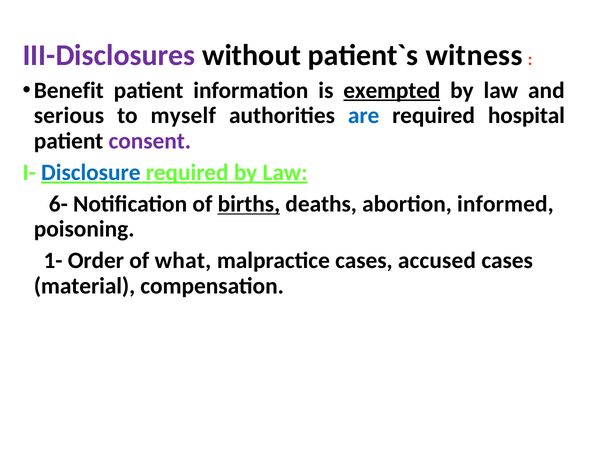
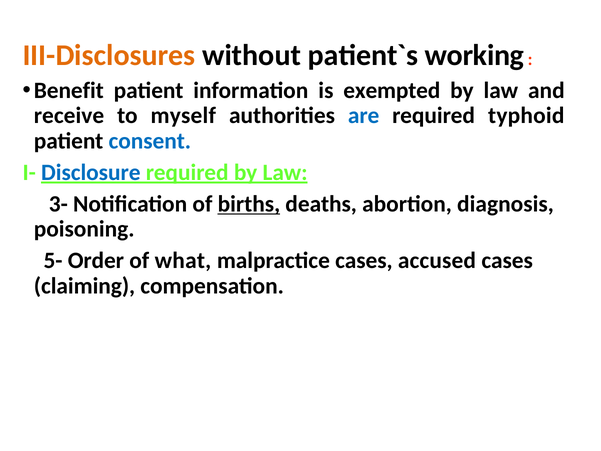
III-Disclosures colour: purple -> orange (109, 55)
witness: witness -> working (474, 55)
exempted underline: present -> none (392, 90)
serious: serious -> receive (69, 116)
hospital: hospital -> typhoid (526, 116)
consent colour: purple -> blue (150, 141)
6-: 6- -> 3- (58, 204)
informed: informed -> diagnosis (505, 204)
1-: 1- -> 5- (53, 261)
material: material -> claiming (84, 286)
